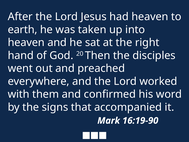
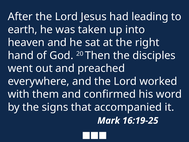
had heaven: heaven -> leading (150, 17)
16:19-90: 16:19-90 -> 16:19-25 (140, 120)
